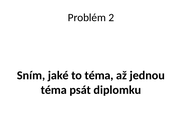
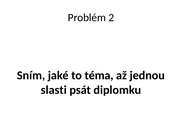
téma: téma -> slasti (54, 90)
